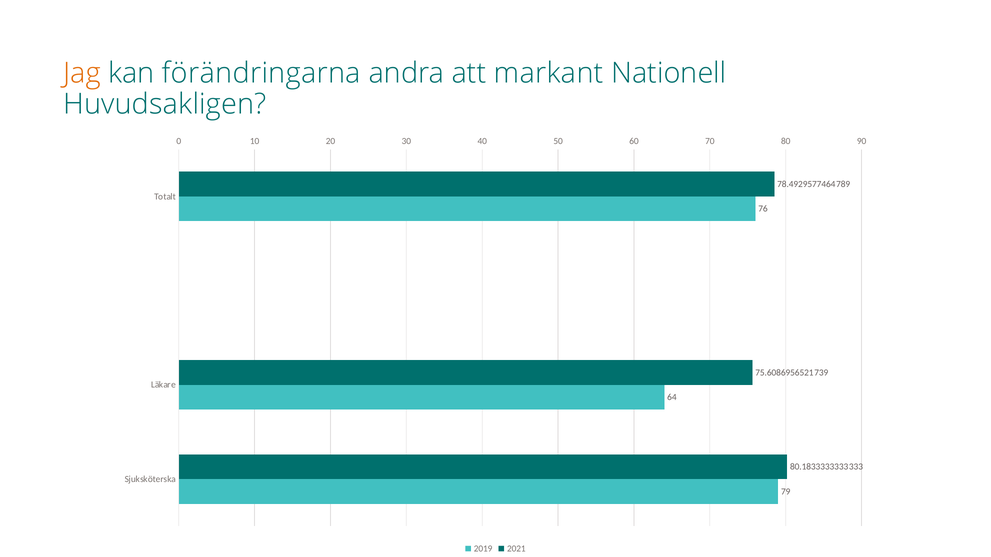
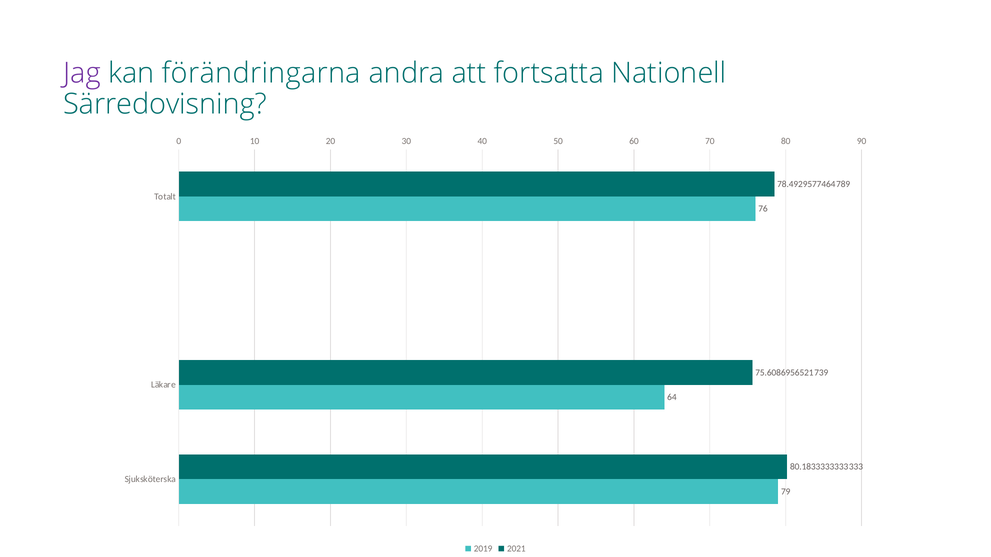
Jag colour: orange -> purple (82, 73)
markant: markant -> fortsatta (549, 73)
Huvudsakligen: Huvudsakligen -> Särredovisning (165, 104)
